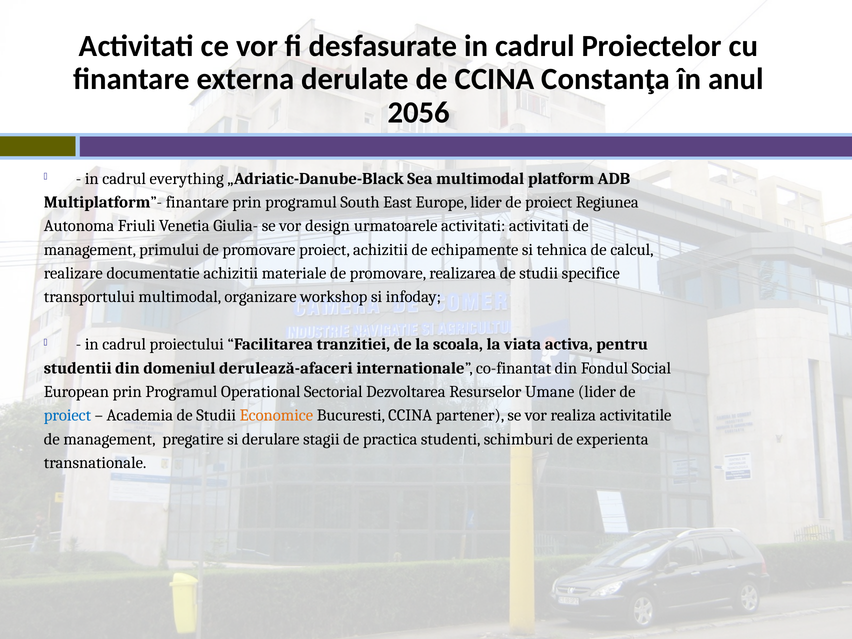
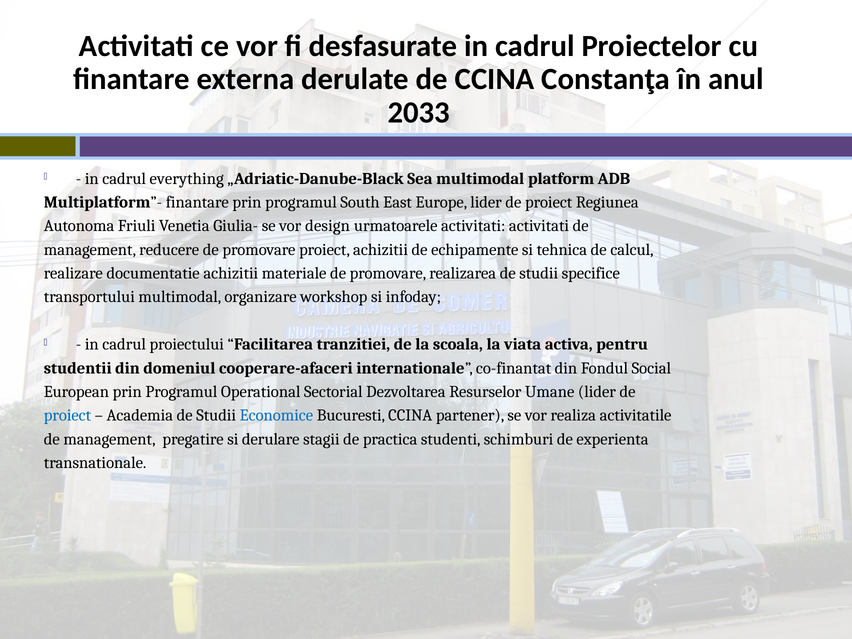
2056: 2056 -> 2033 (419, 112)
primului: primului -> reducere (169, 250)
derulează-afaceri: derulează-afaceri -> cooperare-afaceri (286, 368)
Economice colour: orange -> blue (276, 415)
